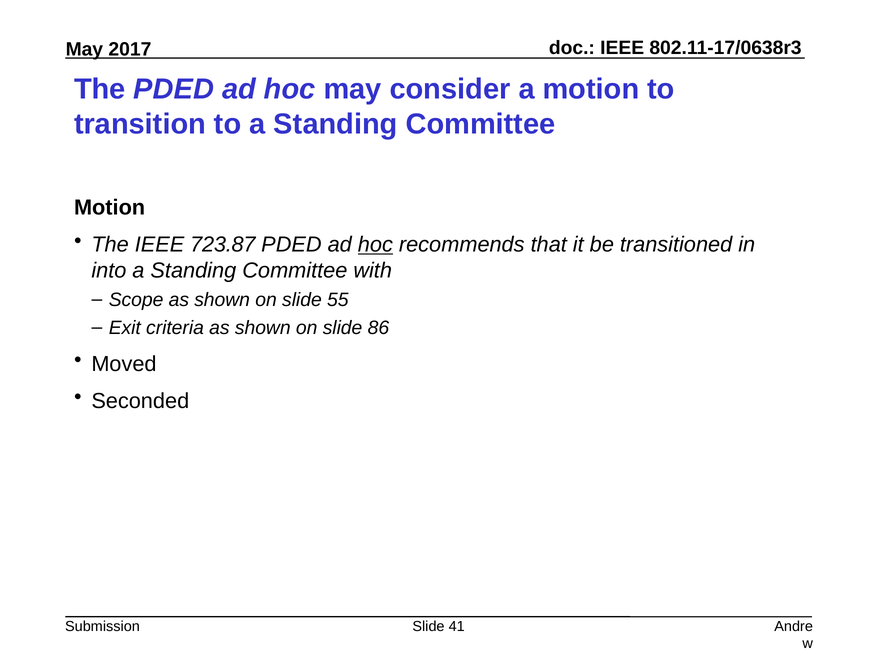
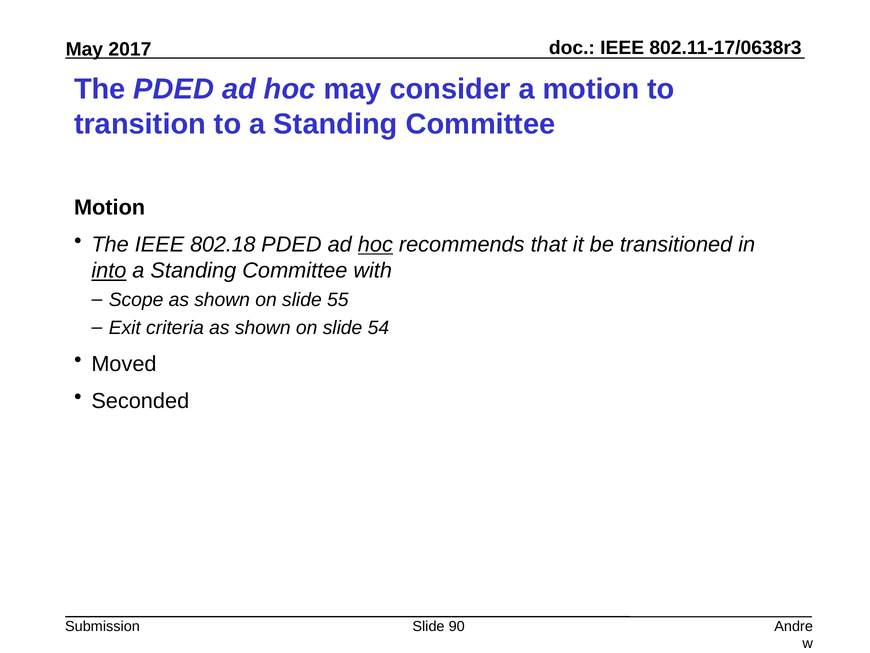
723.87: 723.87 -> 802.18 (223, 244)
into underline: none -> present (109, 271)
86: 86 -> 54 (378, 328)
41: 41 -> 90 (457, 626)
